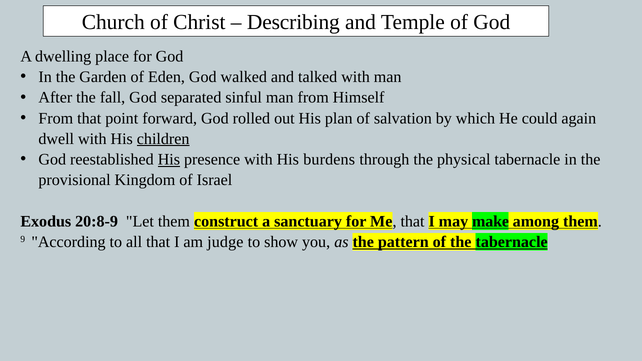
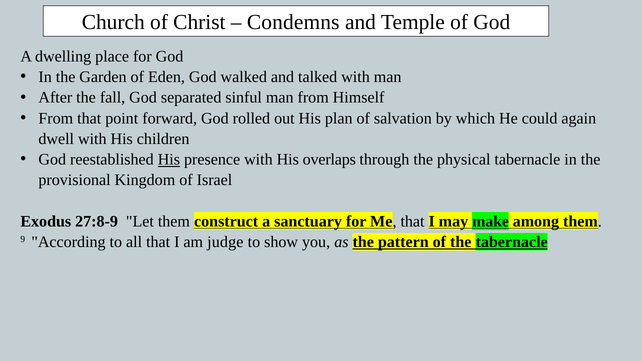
Describing: Describing -> Condemns (293, 22)
children underline: present -> none (163, 139)
burdens: burdens -> overlaps (329, 159)
20:8-9: 20:8-9 -> 27:8-9 (97, 221)
